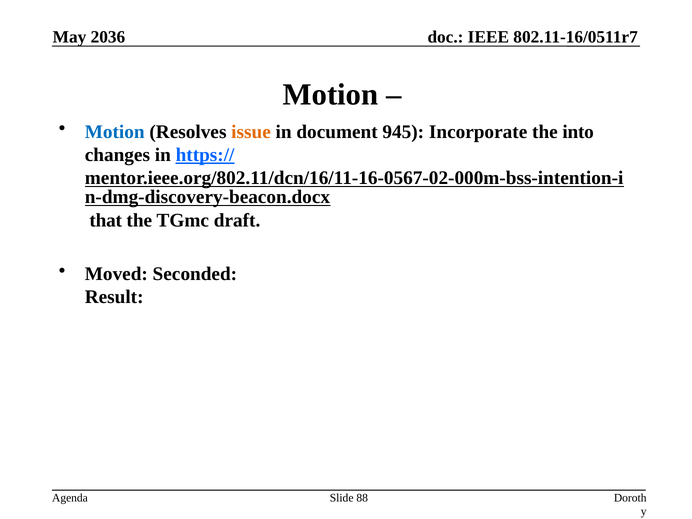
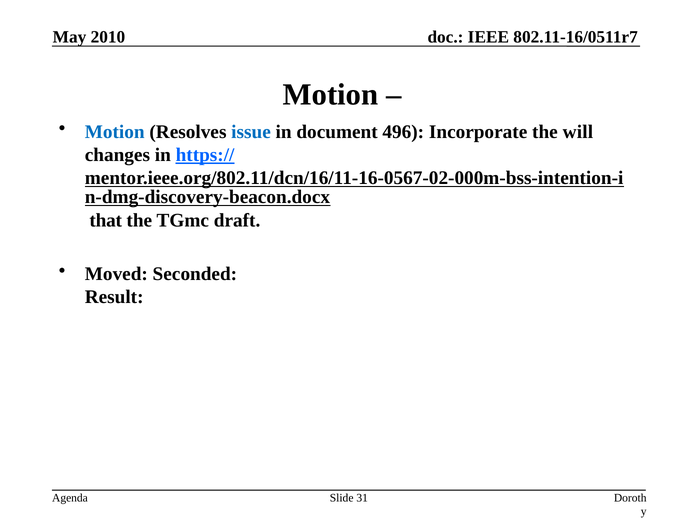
2036: 2036 -> 2010 (108, 37)
issue colour: orange -> blue (251, 132)
945: 945 -> 496 (403, 132)
into: into -> will (578, 132)
88: 88 -> 31 (362, 498)
